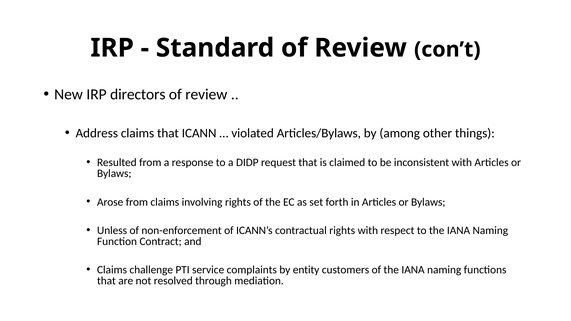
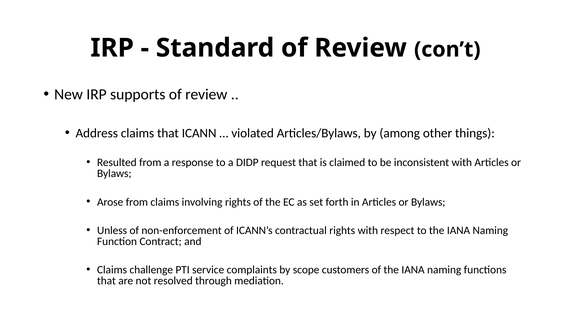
directors: directors -> supports (138, 95)
entity: entity -> scope (306, 270)
